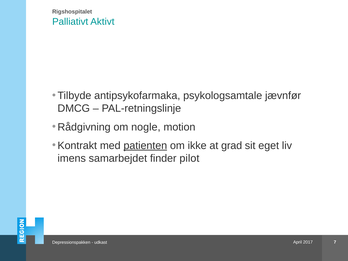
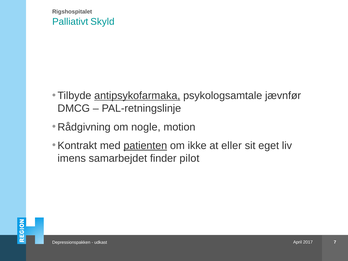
Aktivt: Aktivt -> Skyld (102, 22)
antipsykofarmaka underline: none -> present (137, 96)
grad: grad -> eller (232, 146)
